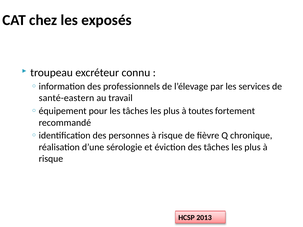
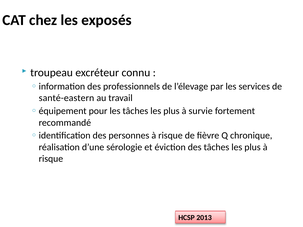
toutes: toutes -> survie (201, 111)
